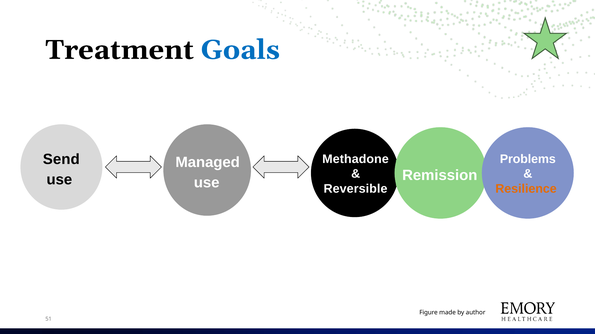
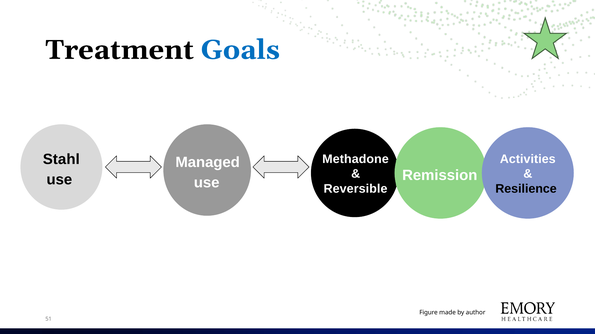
Send: Send -> Stahl (61, 159)
Problems: Problems -> Activities (528, 159)
Resilience colour: orange -> black (526, 189)
